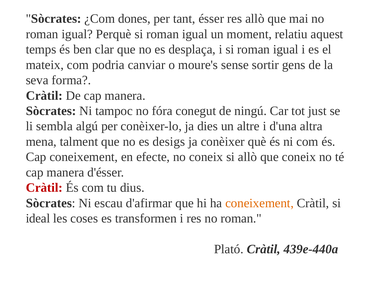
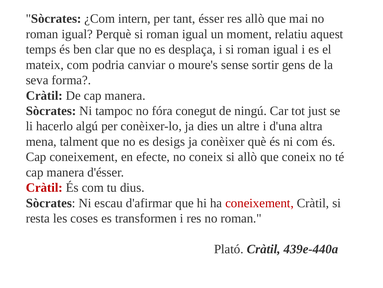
dones: dones -> intern (134, 19)
sembla: sembla -> hacerlo (55, 126)
coneixement colour: orange -> red (260, 203)
ideal: ideal -> resta (38, 218)
